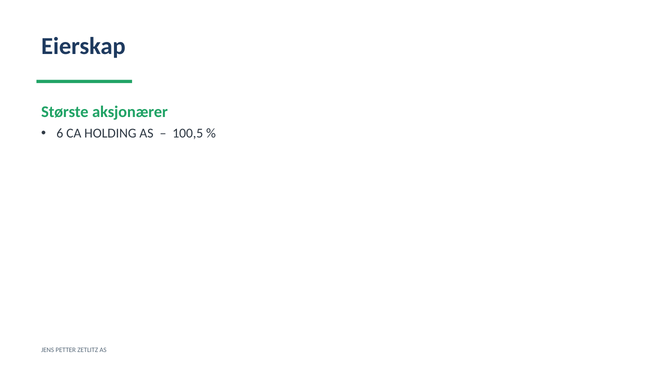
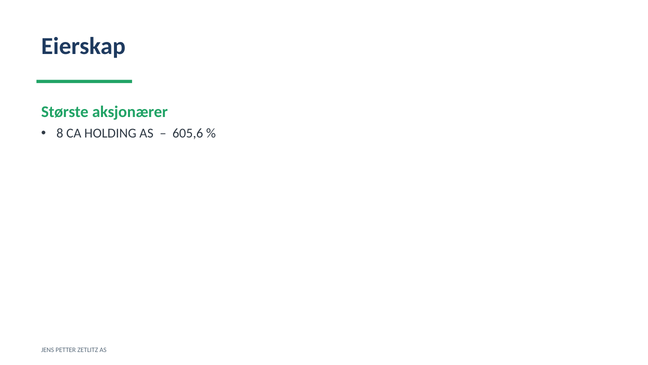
6: 6 -> 8 (60, 133)
100,5: 100,5 -> 605,6 (188, 133)
